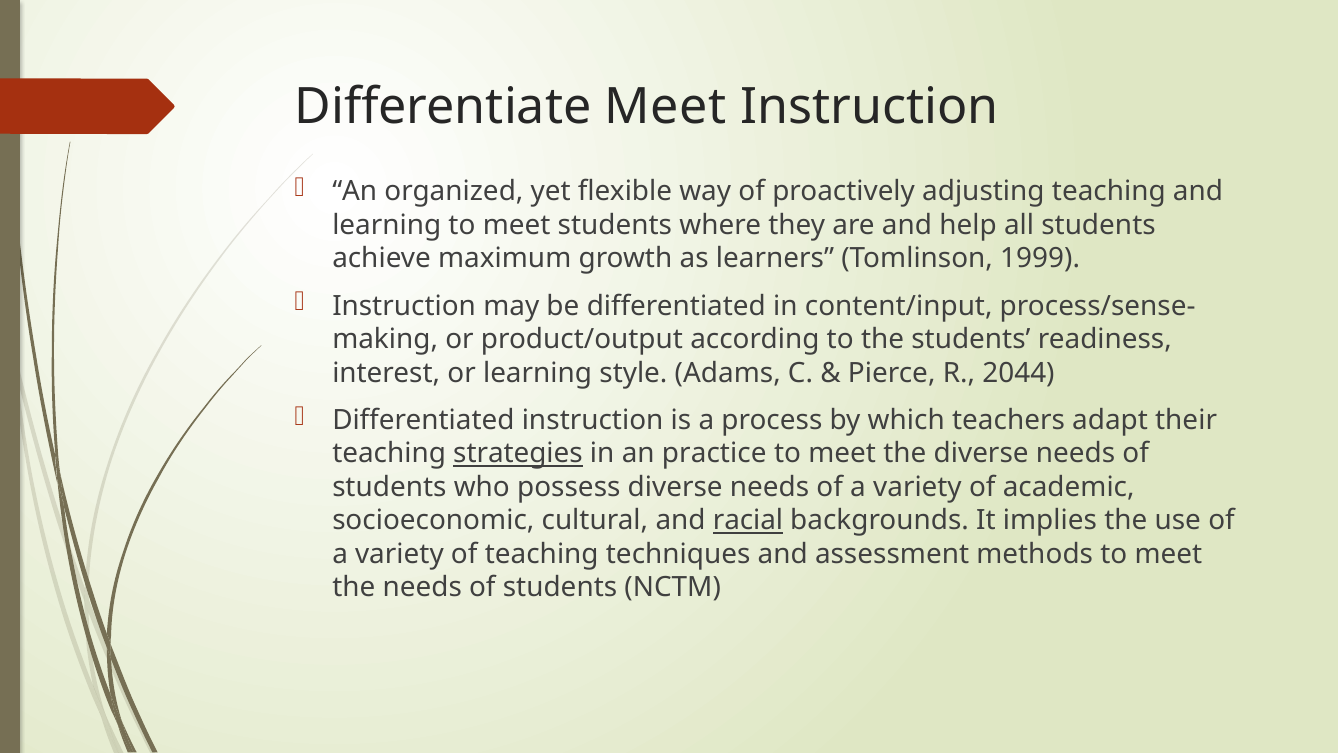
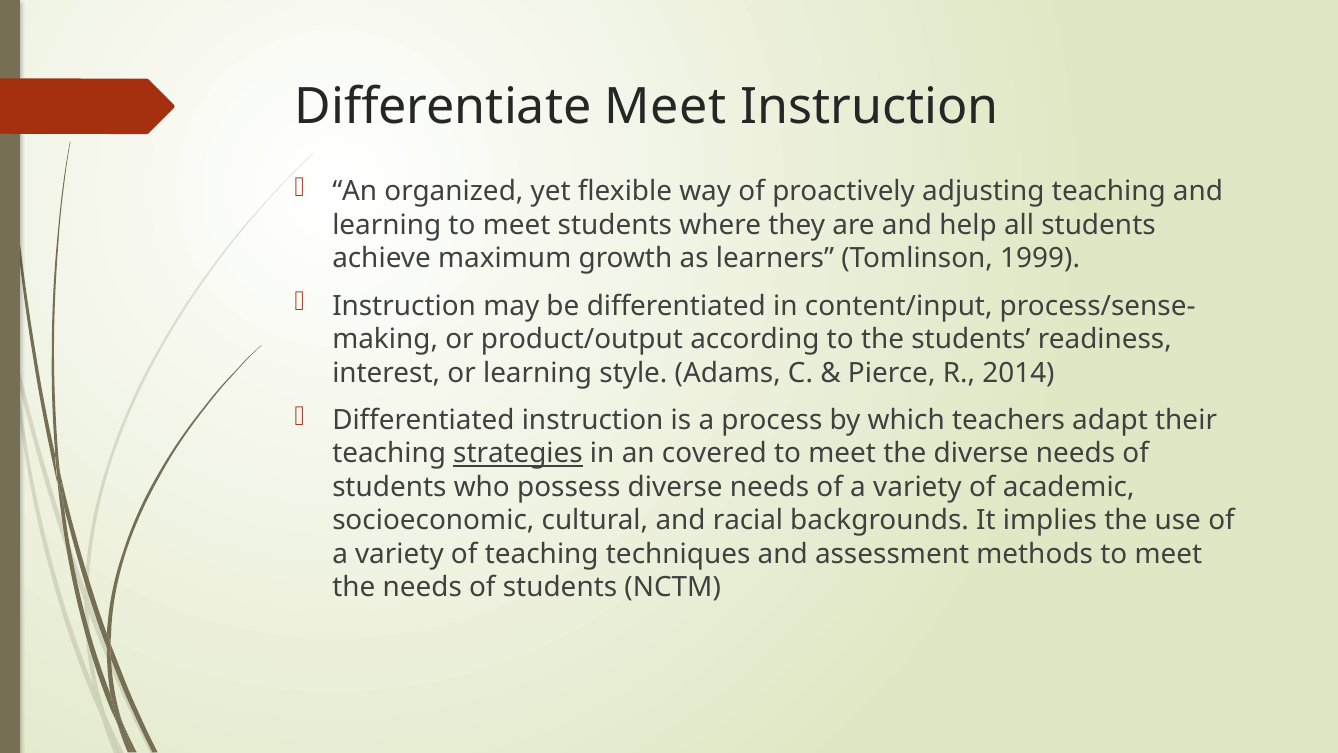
2044: 2044 -> 2014 (1018, 373)
practice: practice -> covered (714, 454)
racial underline: present -> none (748, 520)
